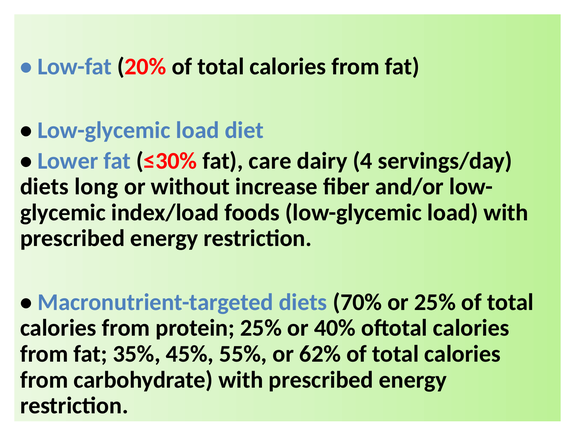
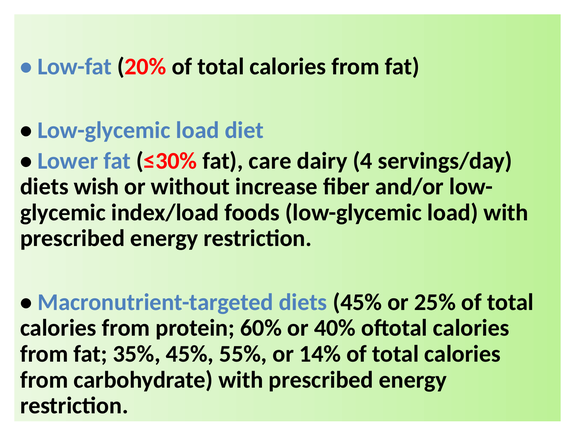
long: long -> wish (96, 187)
diets 70%: 70% -> 45% (357, 302)
protein 25%: 25% -> 60% (261, 328)
62%: 62% -> 14% (320, 354)
